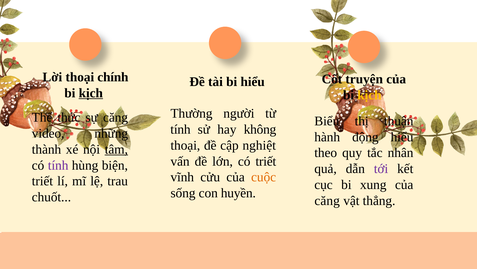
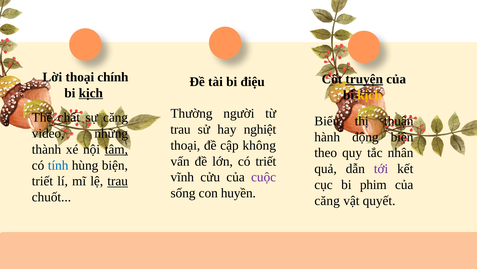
bi hiểu: hiểu -> điệu (253, 82)
truyện underline: none -> present (364, 79)
thức: thức -> chất (69, 117)
tính: tính -> trau (180, 129)
không: không -> nghiệt (260, 129)
động hiểu: hiểu -> biện (402, 137)
nghiệt: nghiệt -> không (259, 145)
tính colour: purple -> blue (58, 165)
cuộc colour: orange -> purple (264, 177)
trau underline: none -> present (118, 181)
xung: xung -> phim (373, 184)
thẳng: thẳng -> quyết (379, 200)
